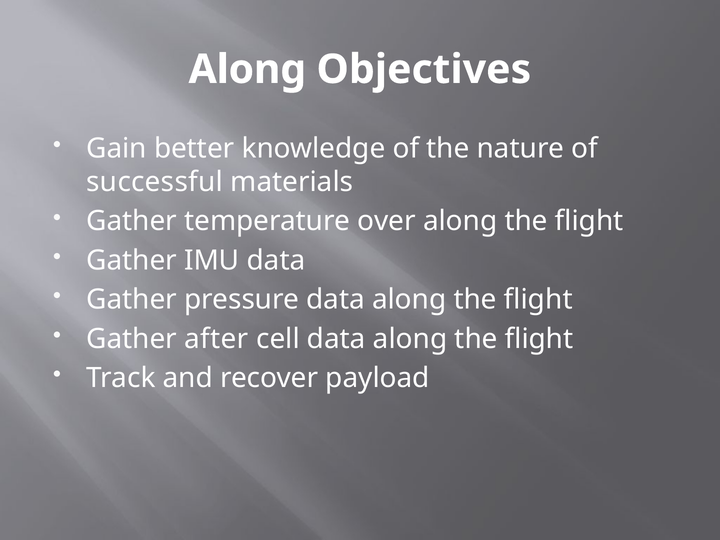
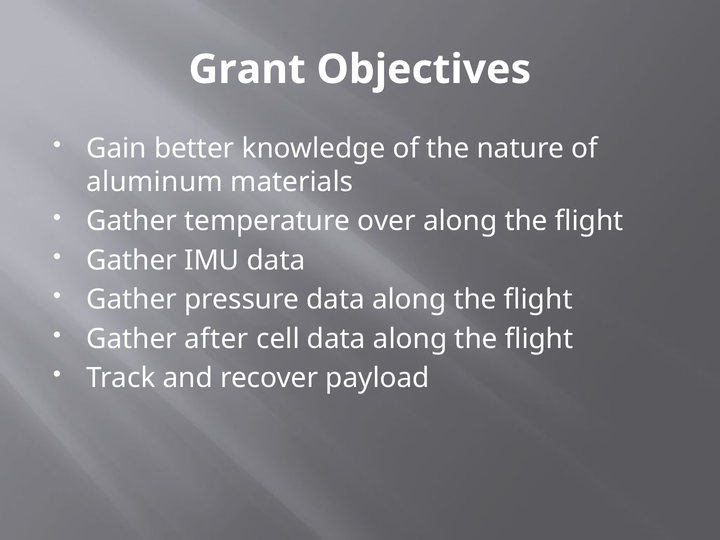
Along: Along -> Grant (247, 69)
successful: successful -> aluminum (155, 182)
